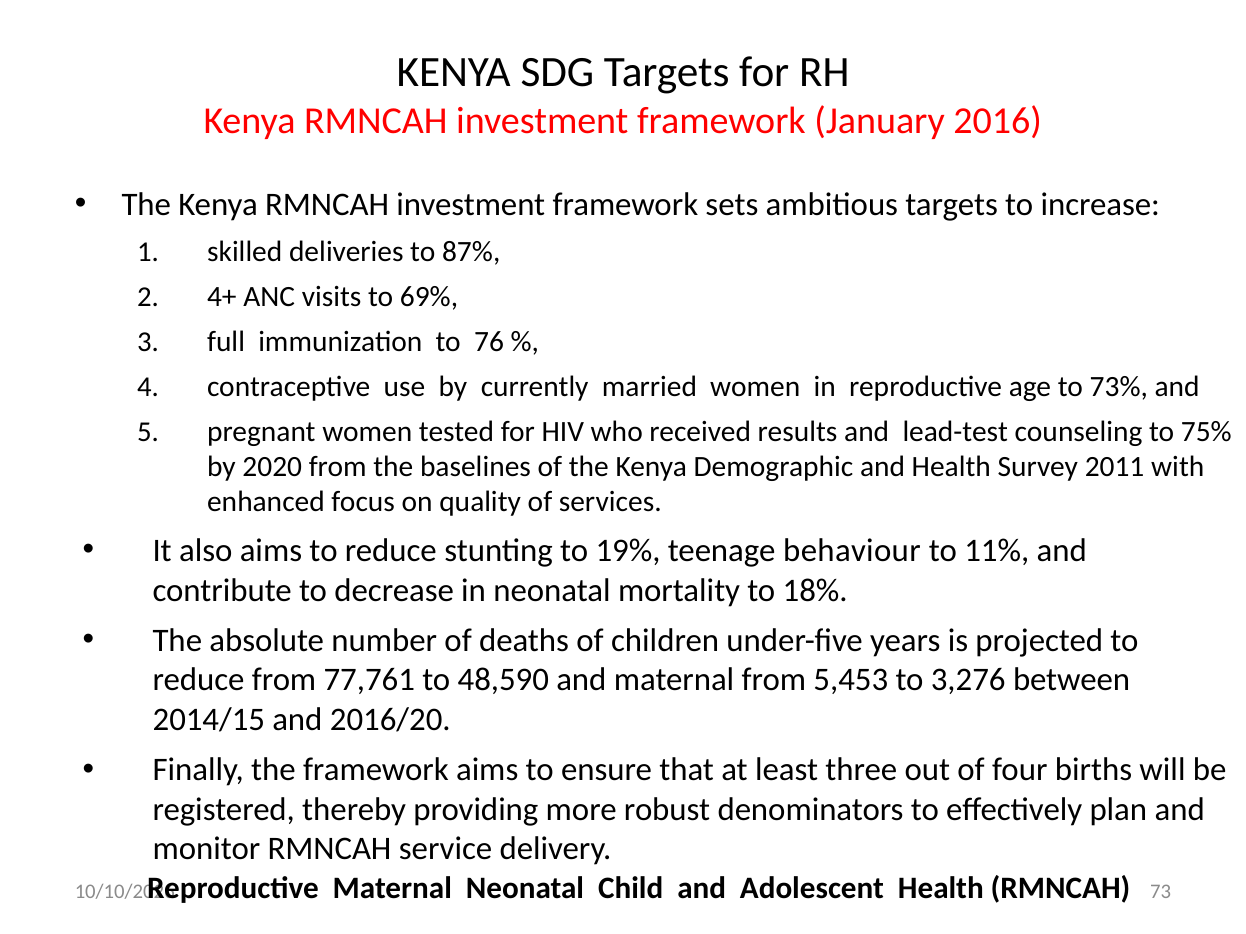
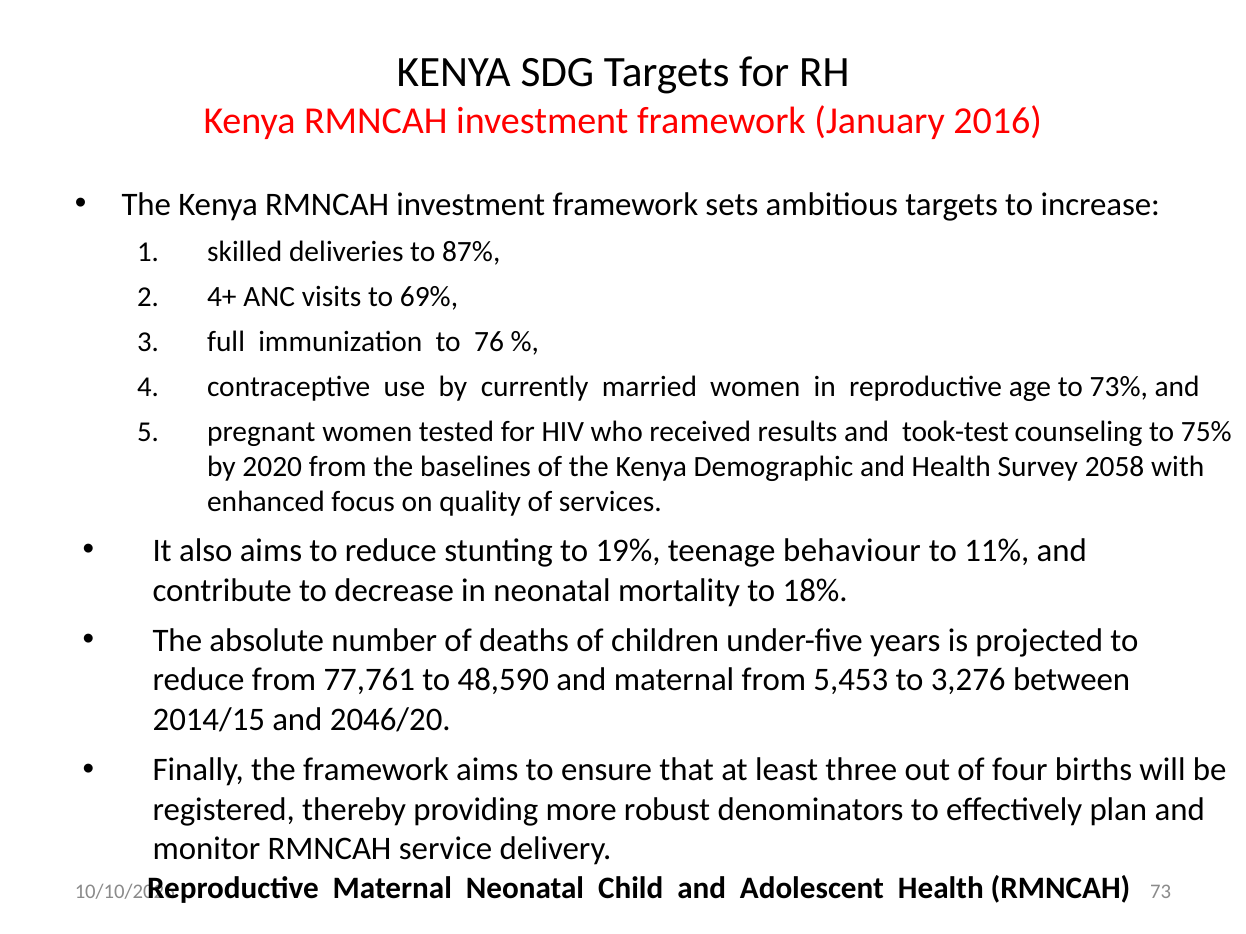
lead-test: lead-test -> took-test (955, 432)
2011: 2011 -> 2058 (1115, 467)
2016/20: 2016/20 -> 2046/20 (390, 720)
